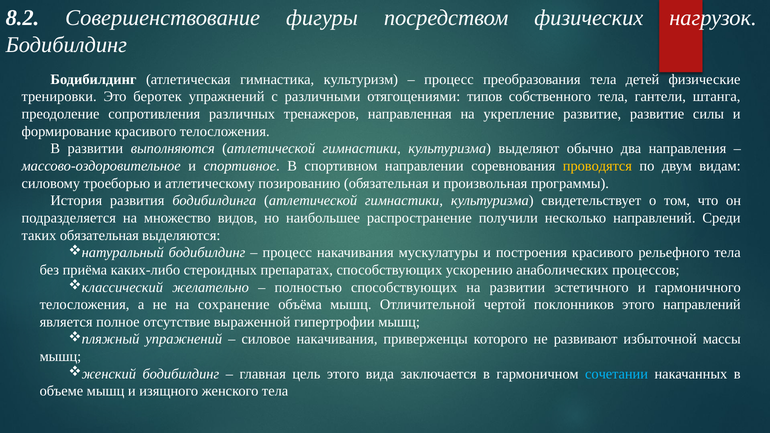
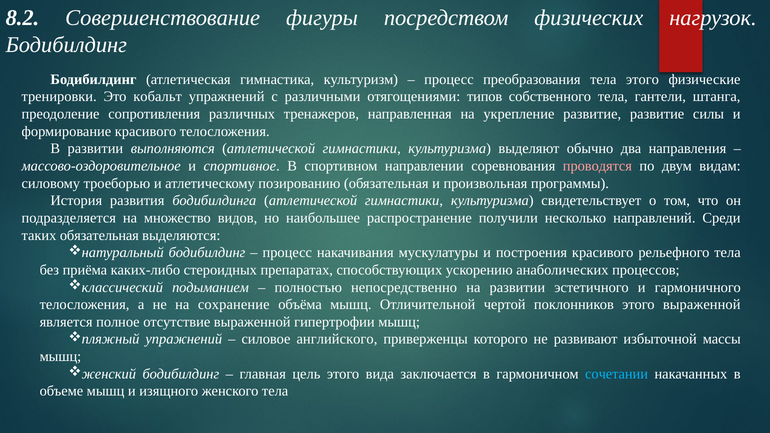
тела детей: детей -> этого (642, 79)
беротек: беротек -> кобальт (158, 97)
проводятся colour: yellow -> pink (597, 166)
желательно: желательно -> подыманием (211, 287)
полностью способствующих: способствующих -> непосредственно (404, 287)
этого направлений: направлений -> выраженной (702, 305)
силовое накачивания: накачивания -> английского (337, 339)
